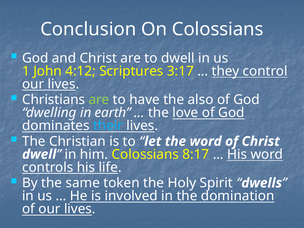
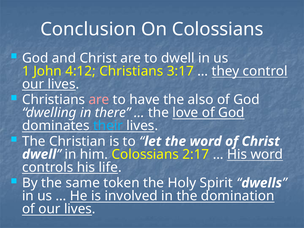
4:12 Scriptures: Scriptures -> Christians (131, 71)
are colour: light green -> pink (99, 100)
earth: earth -> there (113, 113)
8:17: 8:17 -> 2:17 (196, 154)
